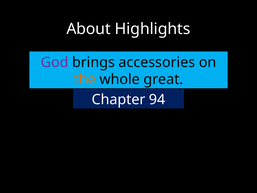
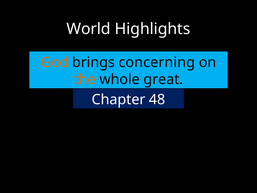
About: About -> World (89, 29)
God colour: purple -> orange (55, 62)
accessories: accessories -> concerning (157, 62)
94: 94 -> 48 (157, 99)
